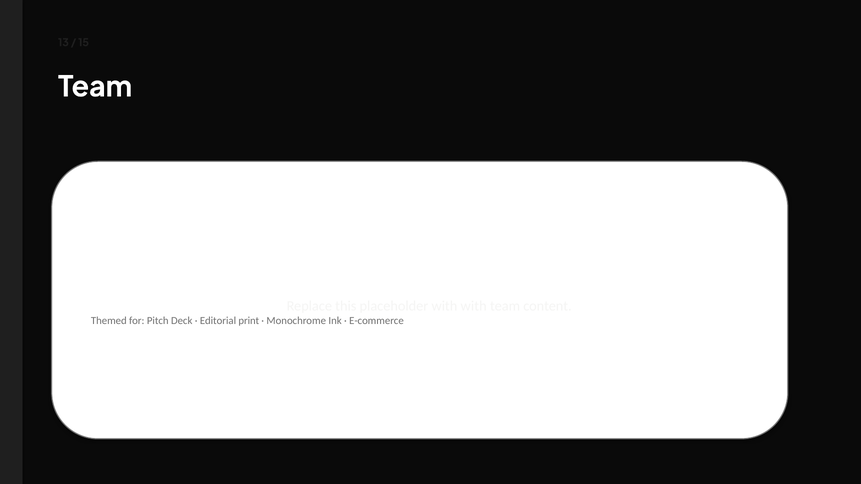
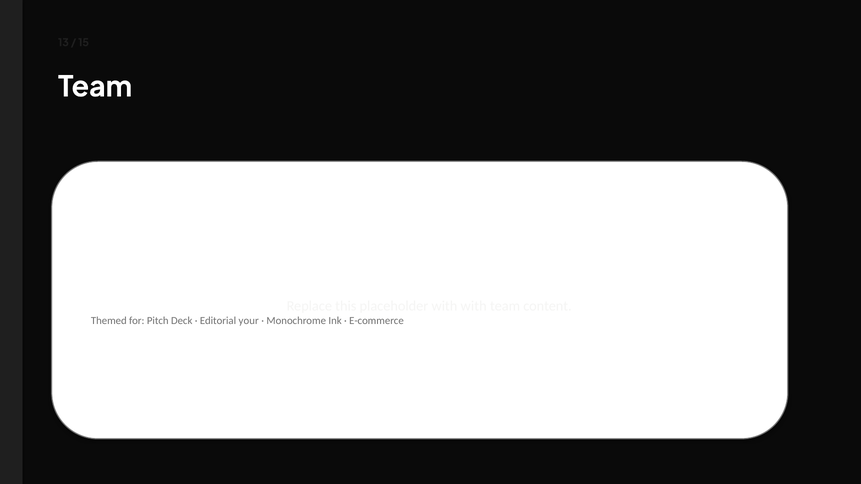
print: print -> your (249, 321)
